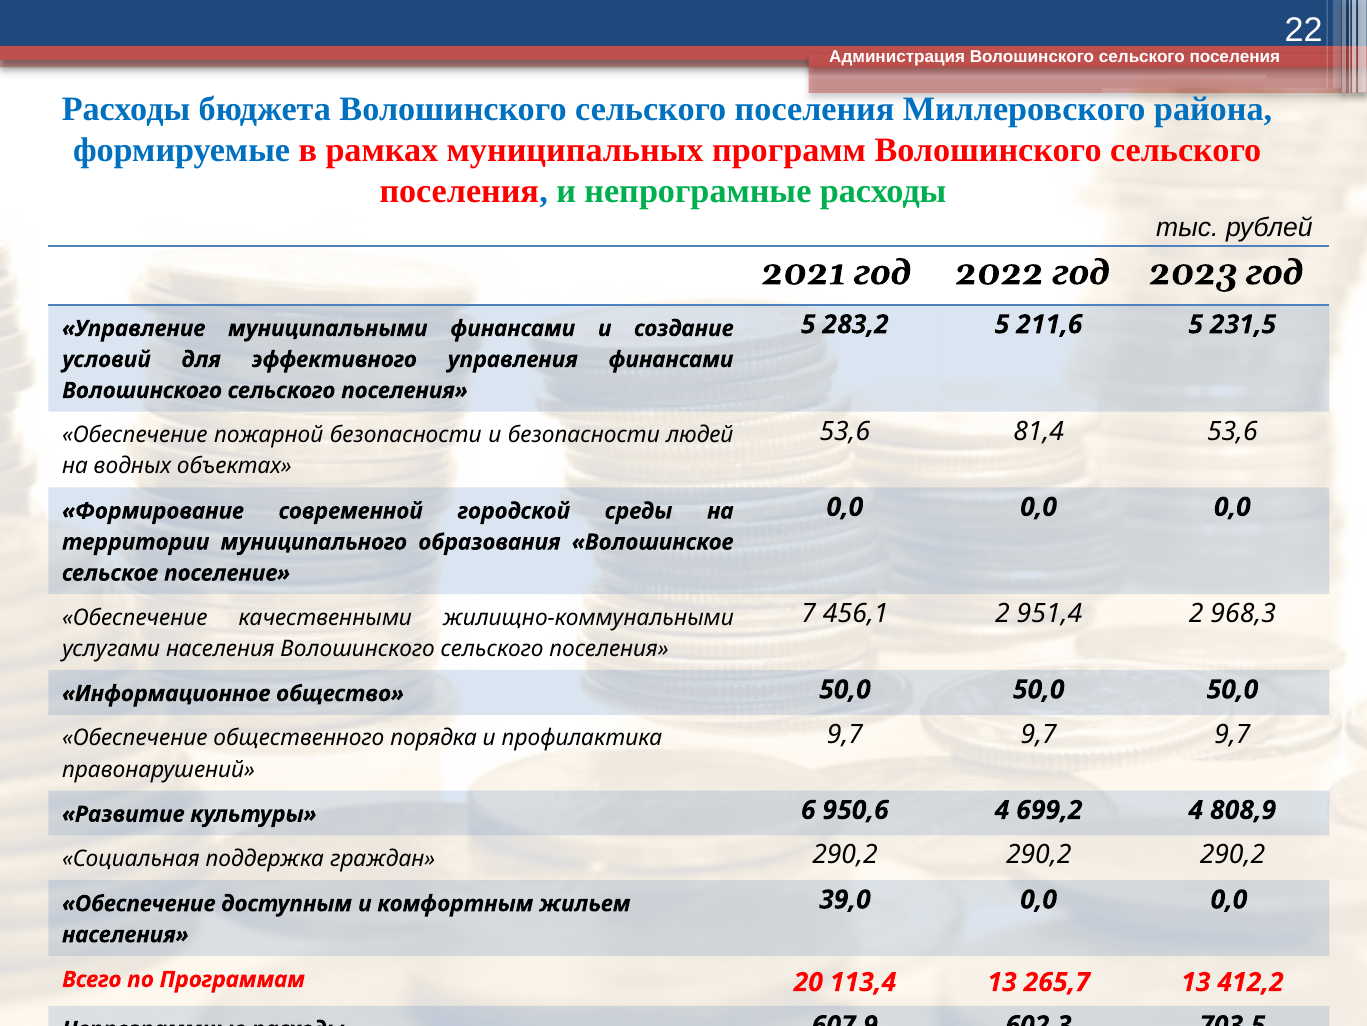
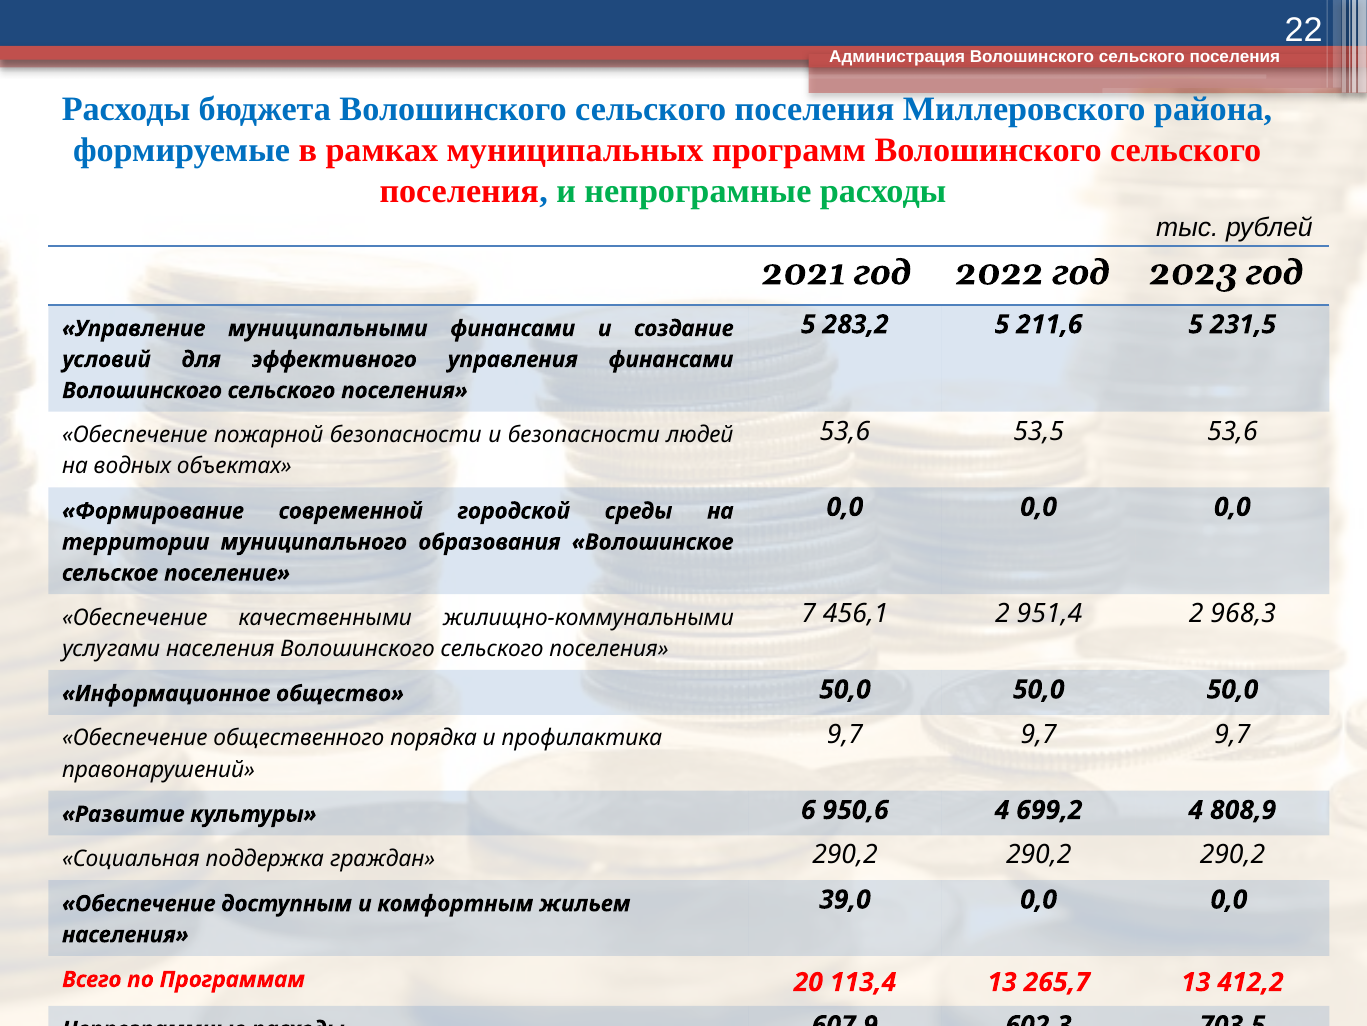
81,4: 81,4 -> 53,5 (1039, 431)
